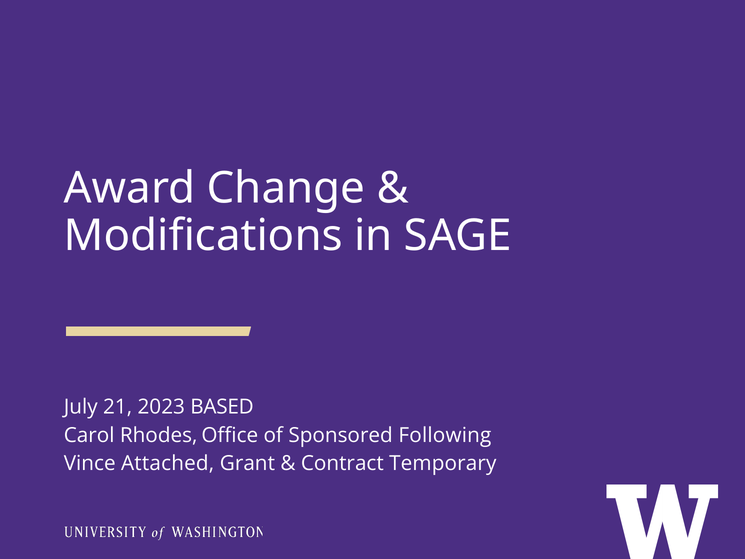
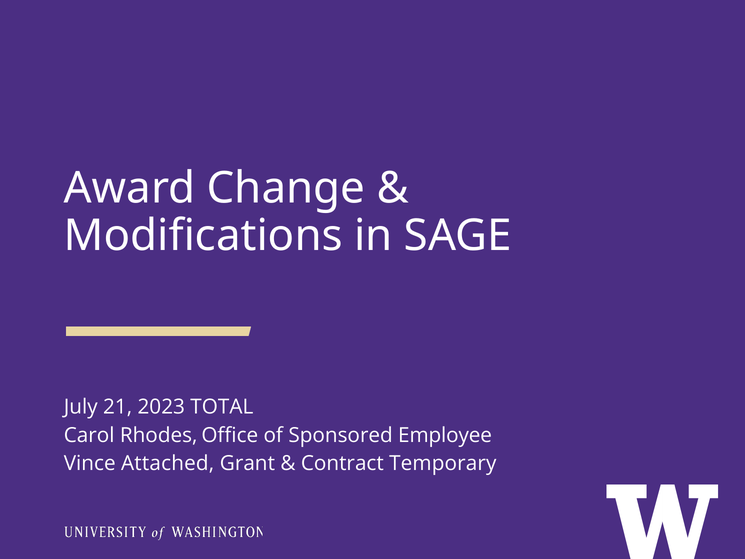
BASED: BASED -> TOTAL (222, 407)
Following: Following -> Employee (445, 435)
